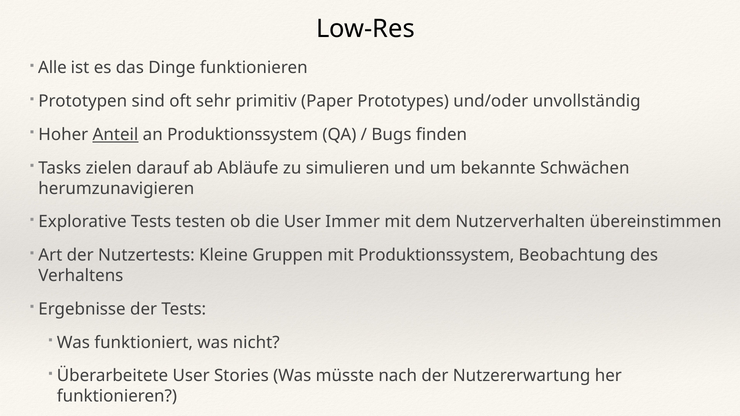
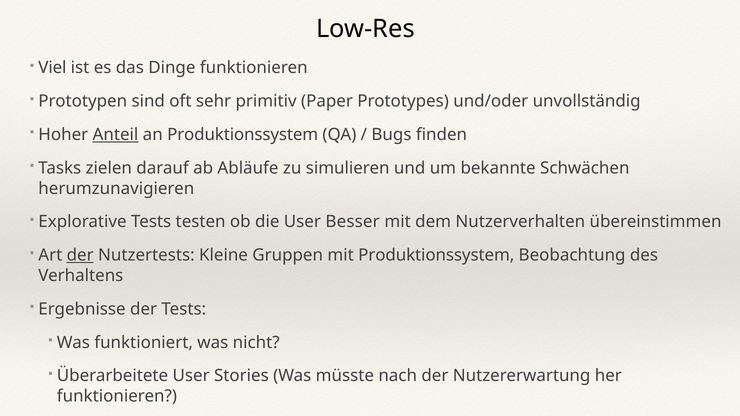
Alle: Alle -> Viel (52, 68)
Immer: Immer -> Besser (353, 222)
der underline: none -> present (80, 255)
